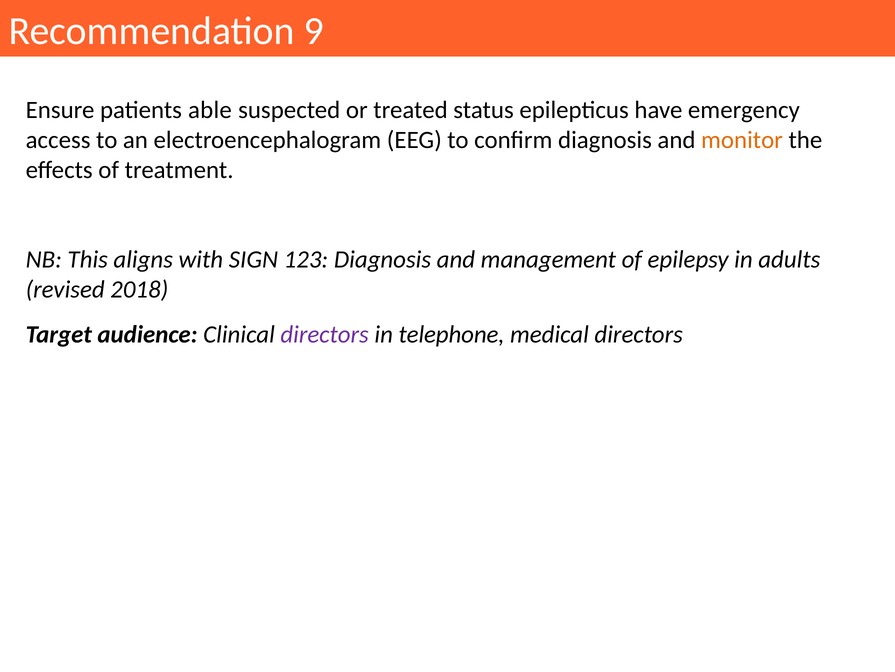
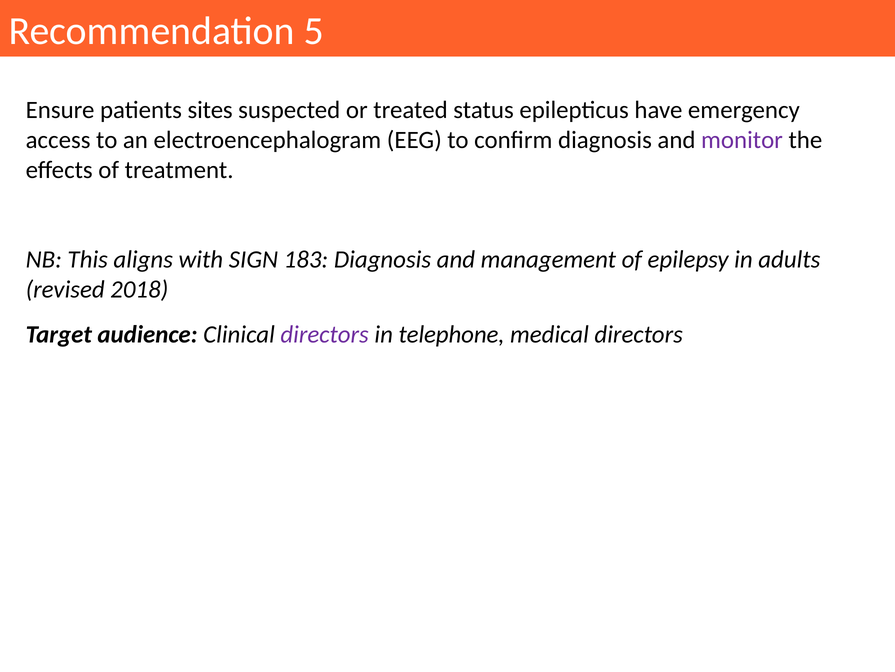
9: 9 -> 5 (314, 31)
able: able -> sites (210, 110)
monitor colour: orange -> purple (742, 140)
123: 123 -> 183 (306, 259)
